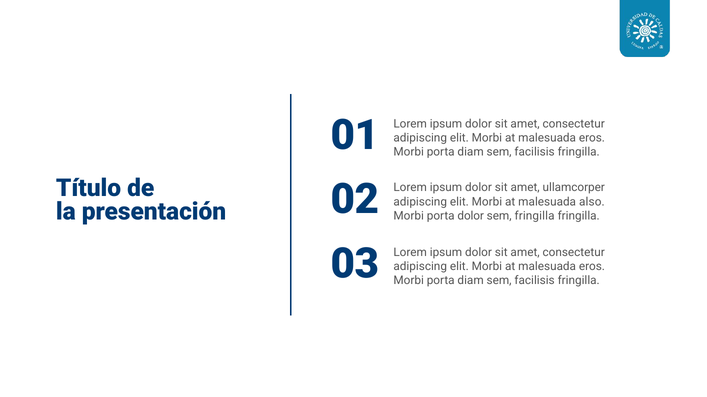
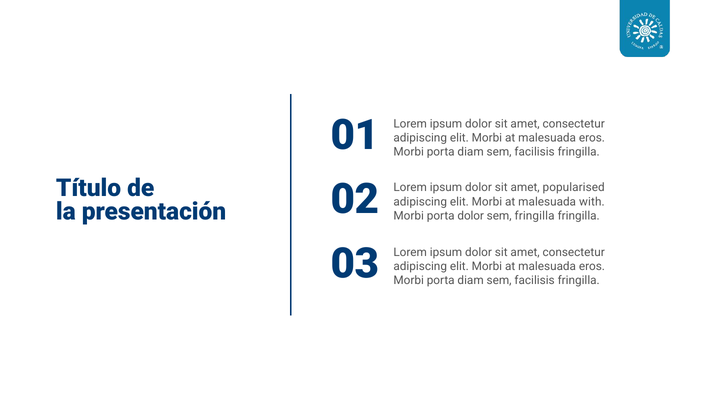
ullamcorper: ullamcorper -> popularised (574, 188)
also: also -> with (592, 202)
